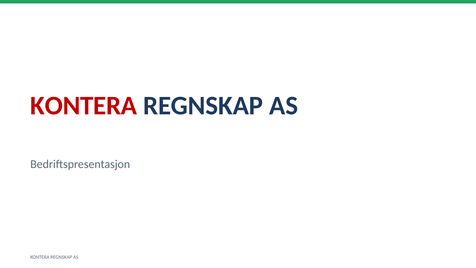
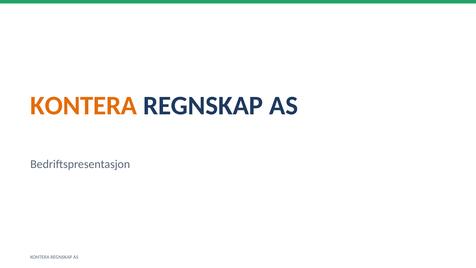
KONTERA colour: red -> orange (84, 106)
